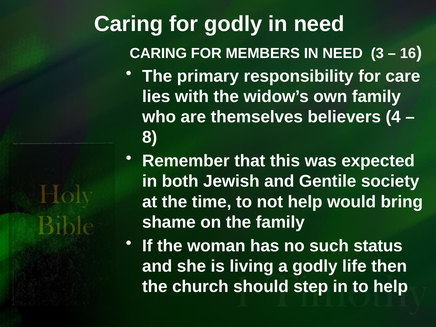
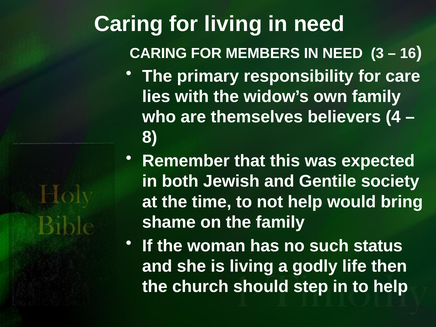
for godly: godly -> living (233, 24)
